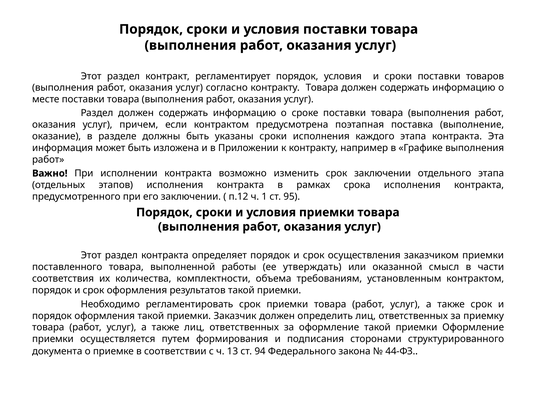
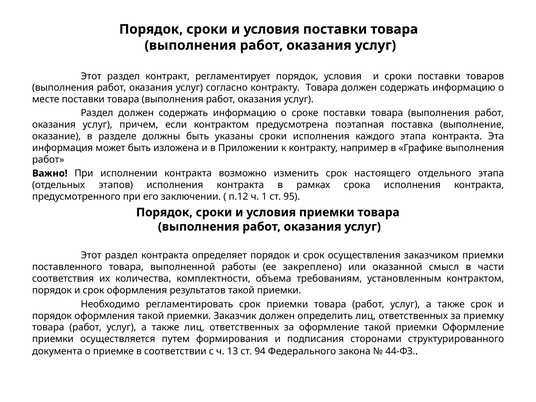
срок заключении: заключении -> настоящего (383, 173)
утверждать: утверждать -> закреплено (312, 267)
